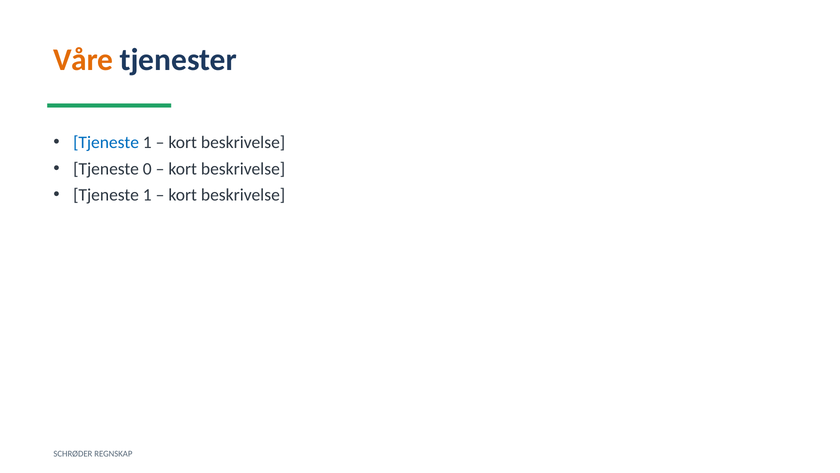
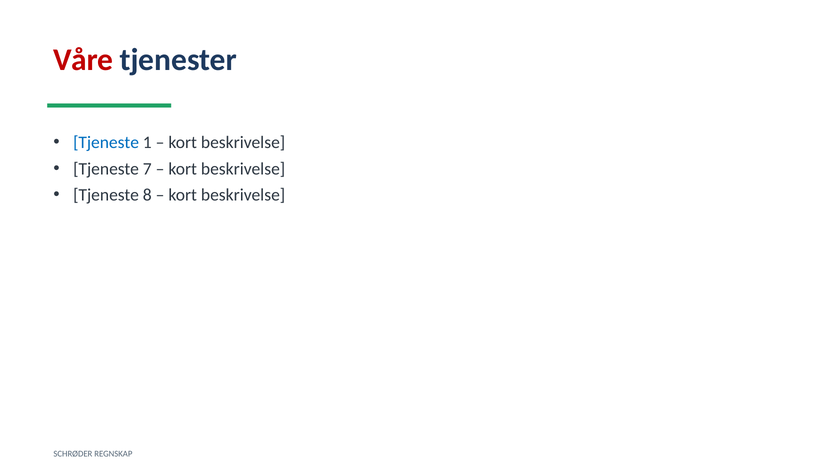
Våre colour: orange -> red (83, 60)
0: 0 -> 7 (147, 169)
1: 1 -> 8 (147, 195)
